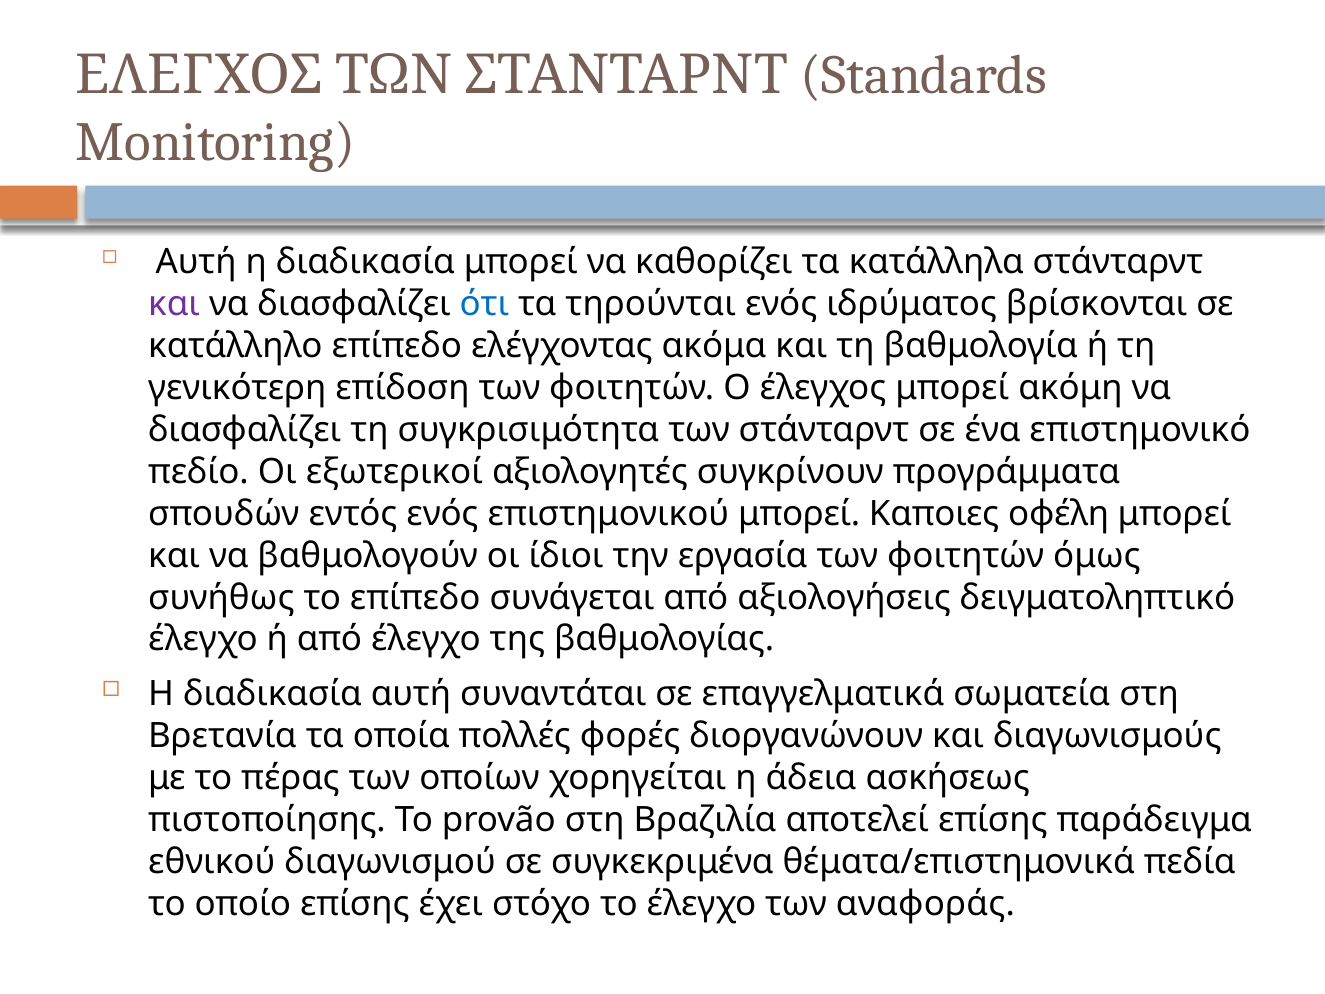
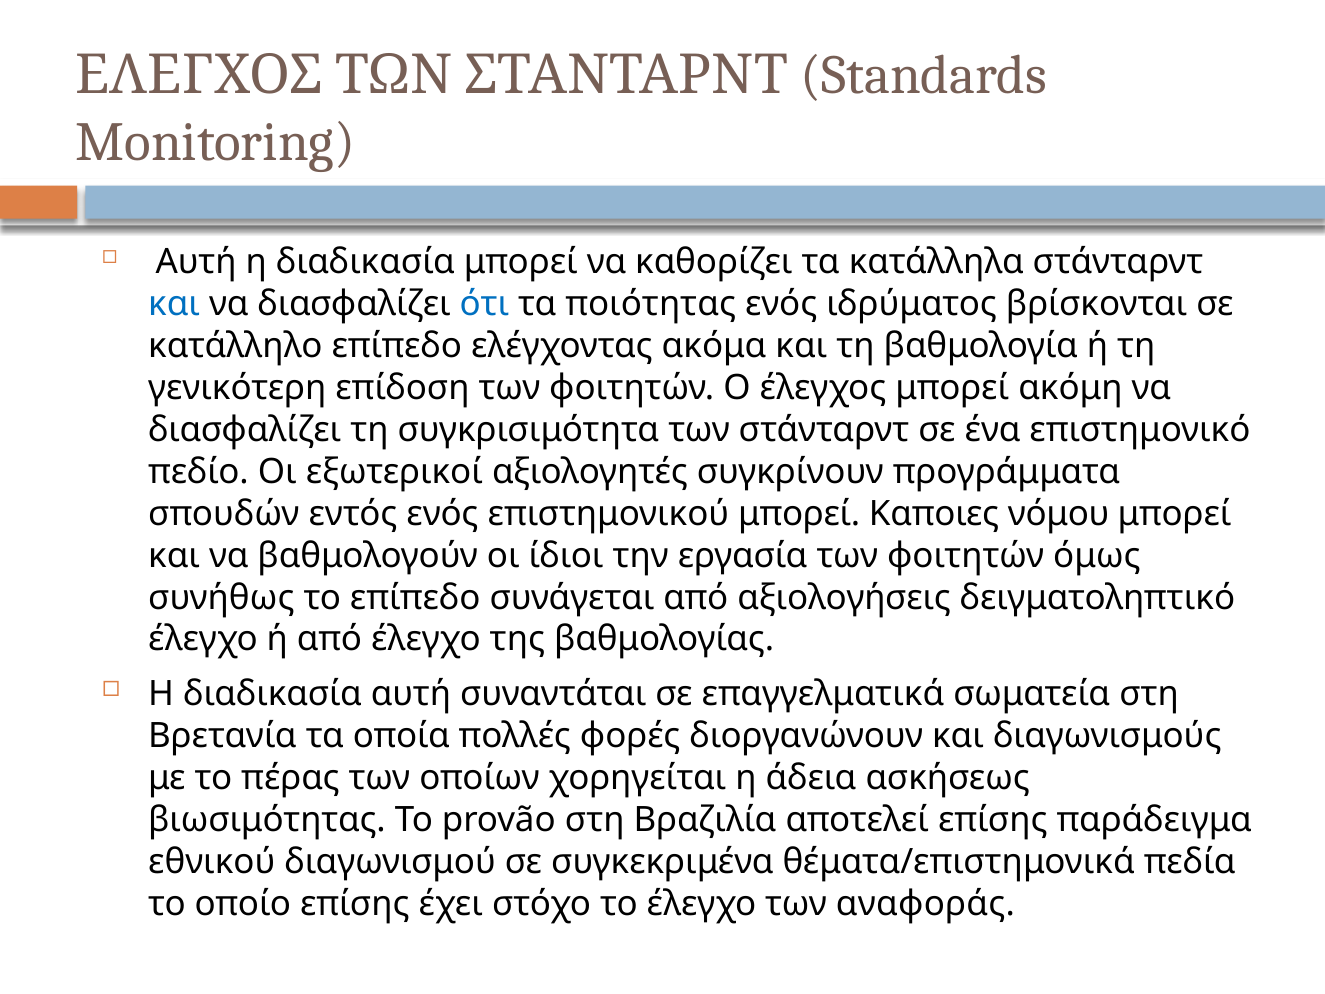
και colour: purple -> blue (174, 304)
τηρούνται: τηρούνται -> ποιότητας (651, 304)
οφέλη: οφέλη -> νόμου (1059, 513)
πιστοποίησης: πιστοποίησης -> βιωσιμότητας (267, 820)
